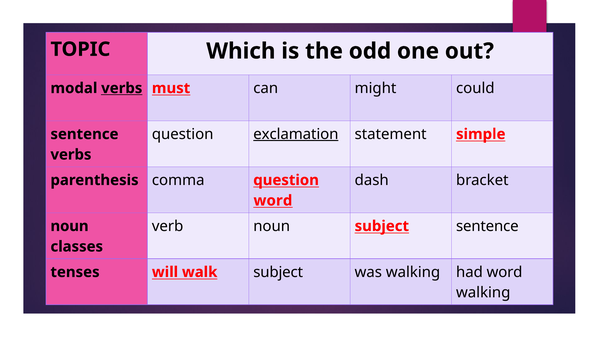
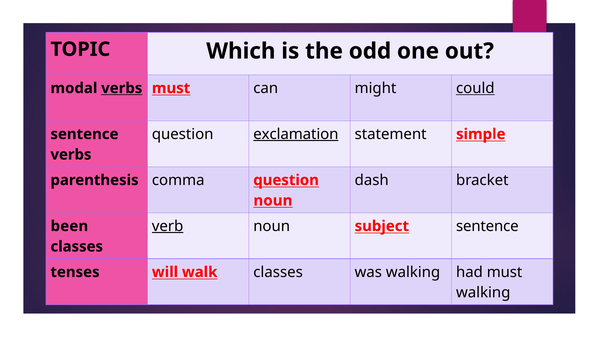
could underline: none -> present (475, 88)
word: word -> noun (273, 201)
verb underline: none -> present (168, 226)
noun: noun -> been (69, 226)
walk subject: subject -> classes (278, 272)
had word: word -> must (505, 272)
